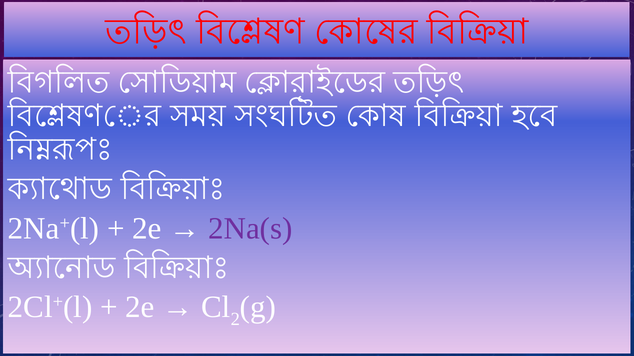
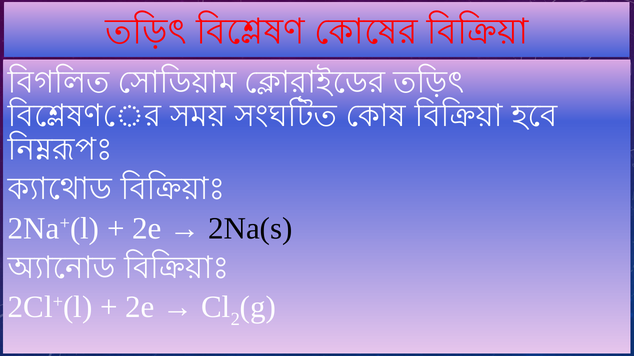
2Na(s colour: purple -> black (250, 229)
